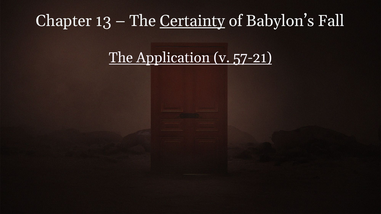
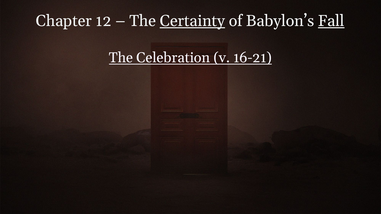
13: 13 -> 12 (104, 21)
Fall underline: none -> present (331, 21)
Application: Application -> Celebration (173, 58)
57-21: 57-21 -> 16-21 (252, 58)
